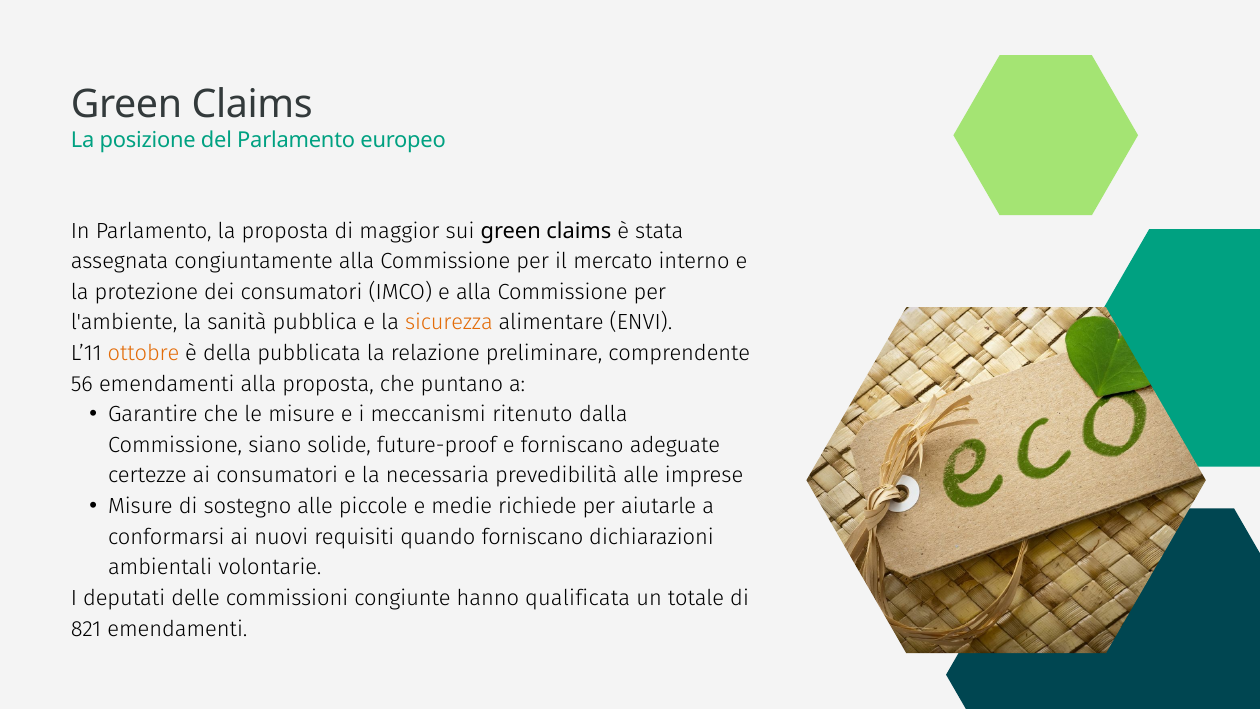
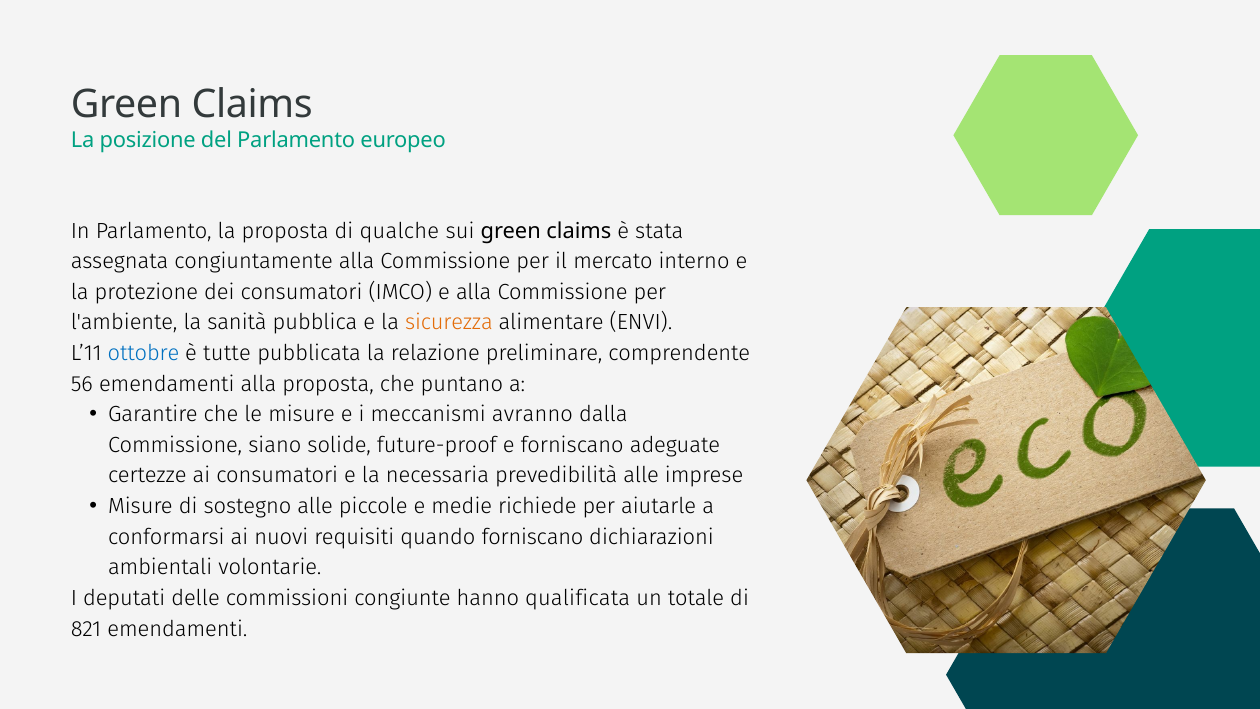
maggior: maggior -> qualche (399, 231)
ottobre colour: orange -> blue (144, 353)
della: della -> tutte (227, 353)
ritenuto: ritenuto -> avranno (532, 414)
